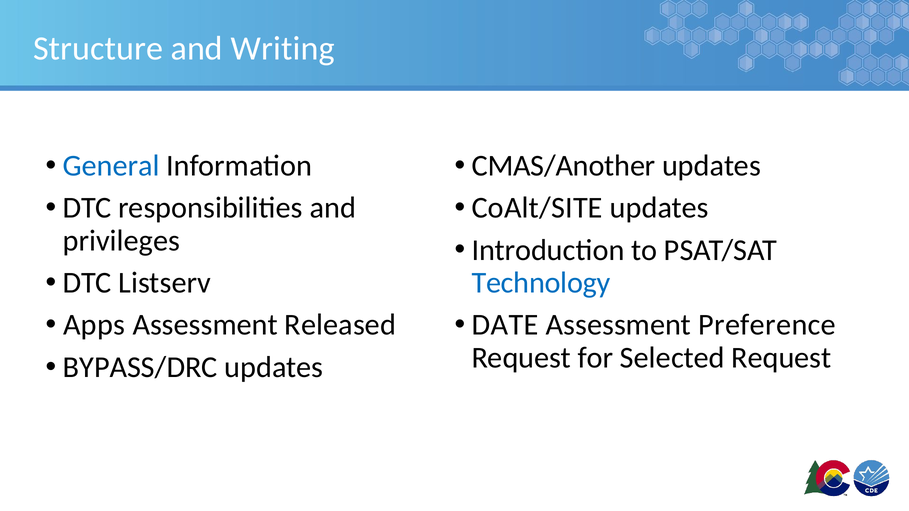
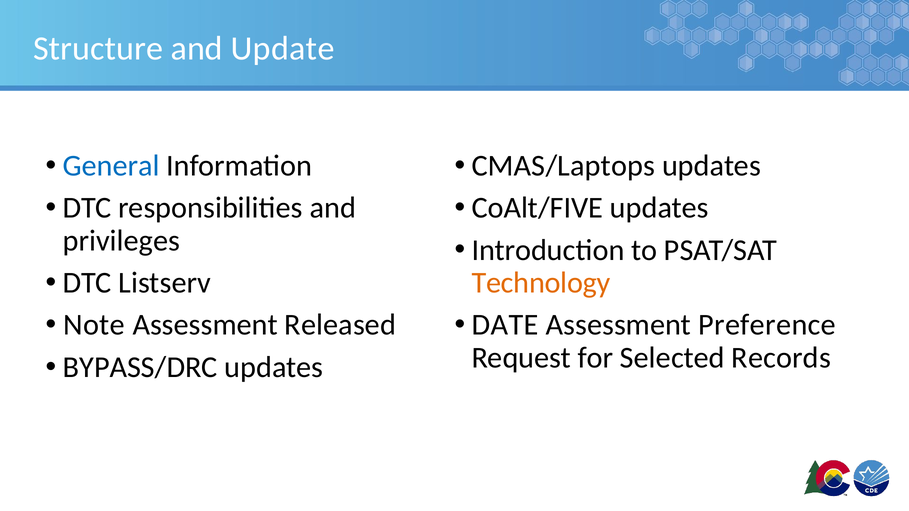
Writing: Writing -> Update (283, 49)
CMAS/Another: CMAS/Another -> CMAS/Laptops (563, 166)
CoAlt/SITE: CoAlt/SITE -> CoAlt/FIVE (537, 208)
Technology colour: blue -> orange (541, 283)
Apps: Apps -> Note (94, 325)
Selected Request: Request -> Records (781, 358)
